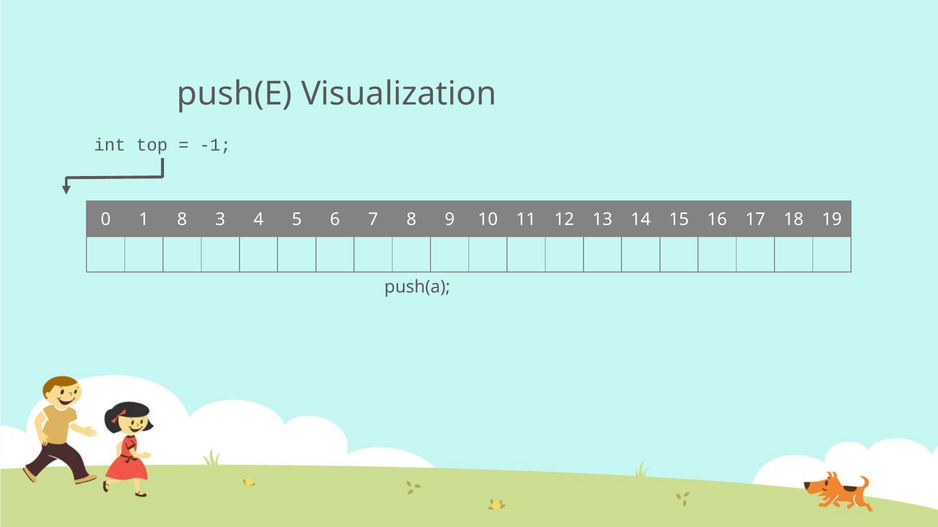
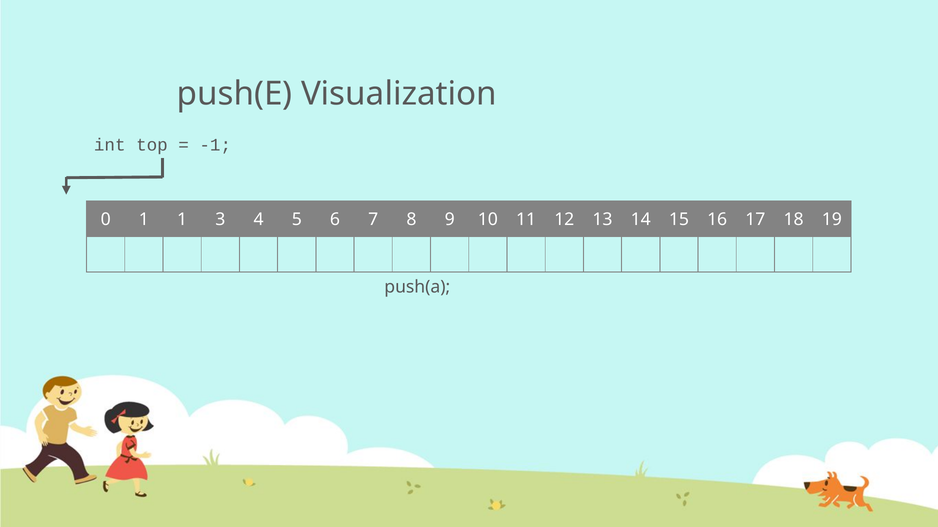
1 8: 8 -> 1 (182, 220)
